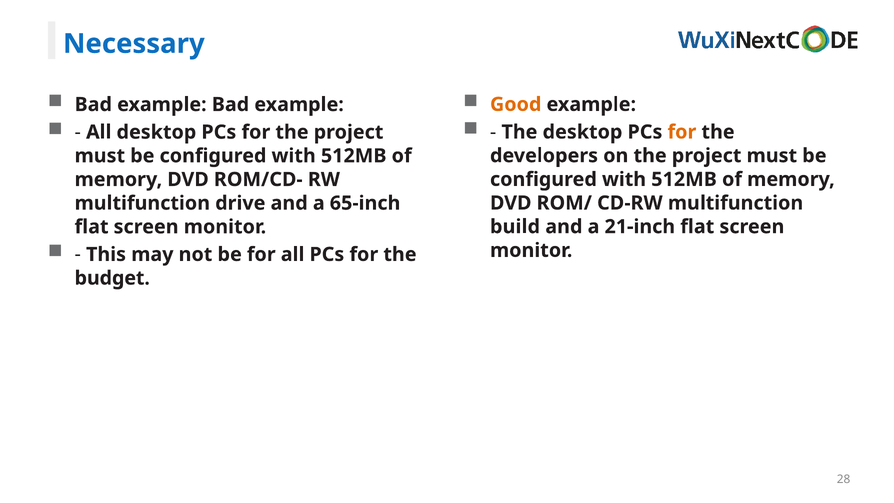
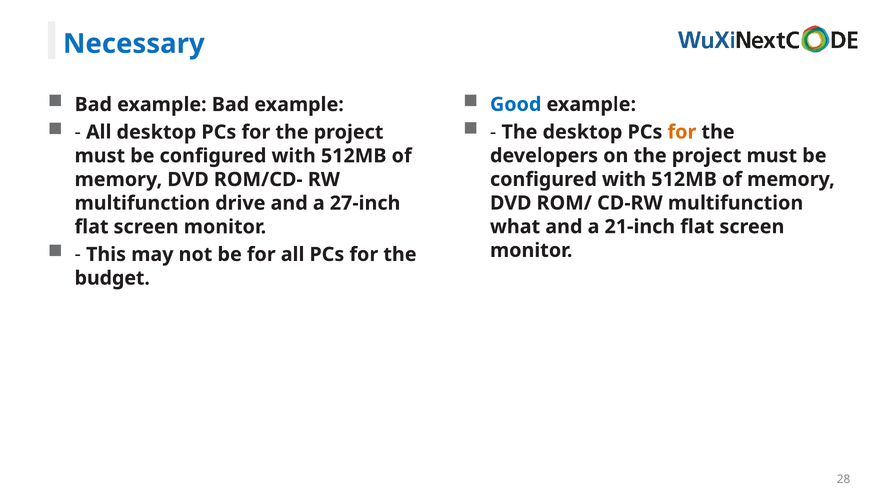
Good colour: orange -> blue (516, 104)
65-inch: 65-inch -> 27-inch (365, 203)
build: build -> what (515, 227)
